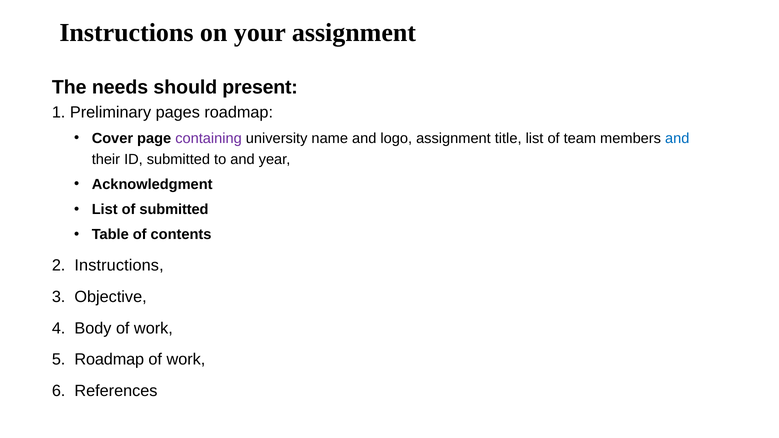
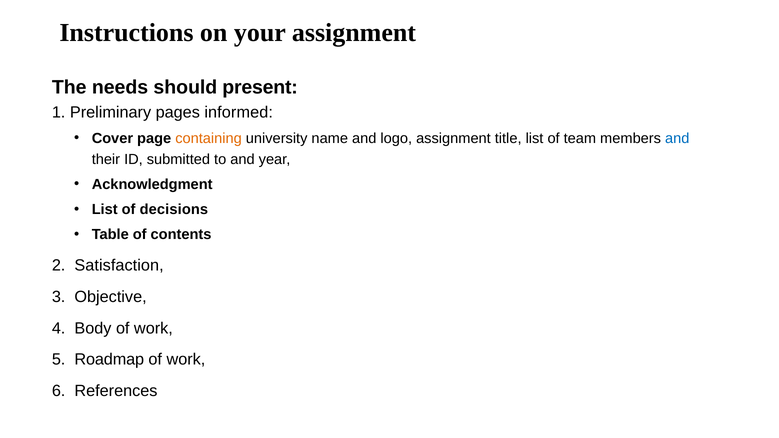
pages roadmap: roadmap -> informed (239, 113)
containing colour: purple -> orange (209, 138)
of submitted: submitted -> decisions (174, 210)
2 Instructions: Instructions -> Satisfaction (119, 265)
